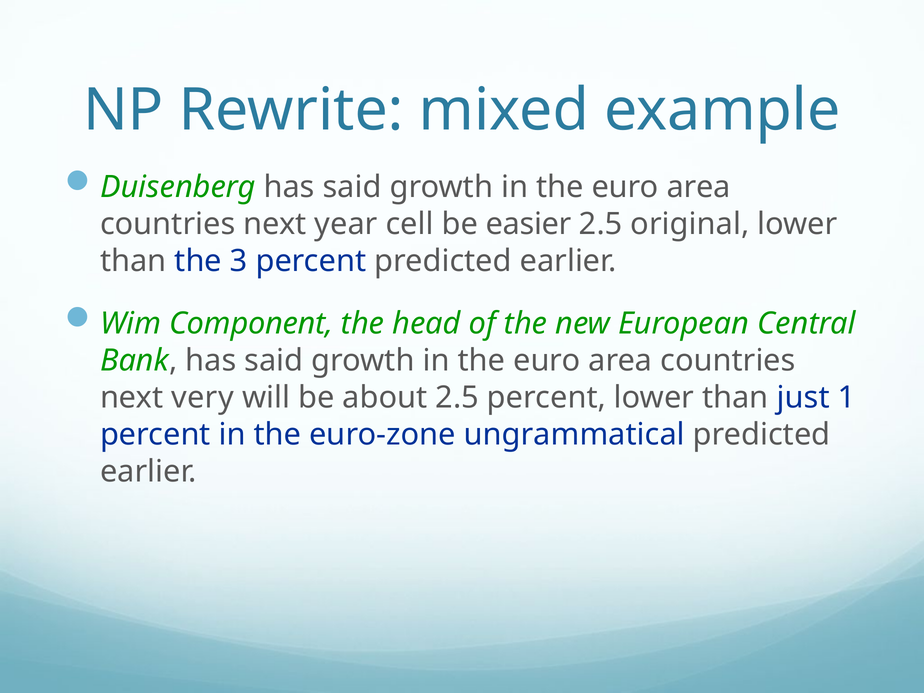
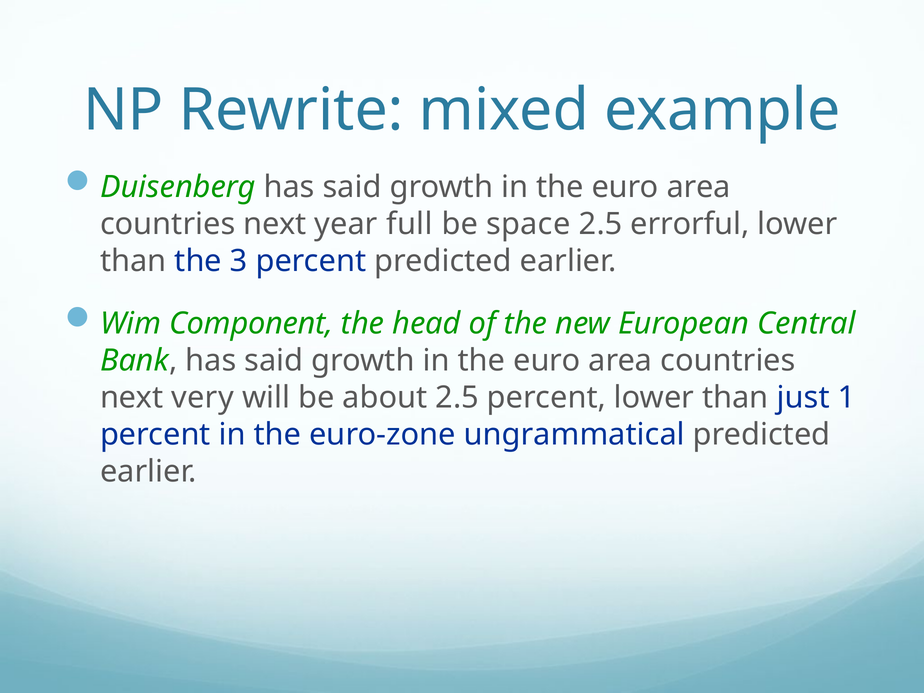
cell: cell -> full (409, 224)
easier: easier -> space (528, 224)
original: original -> errorful (690, 224)
